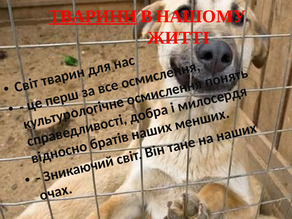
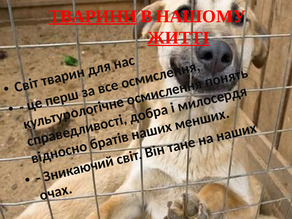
ЖИТТІ underline: none -> present (178, 38)
